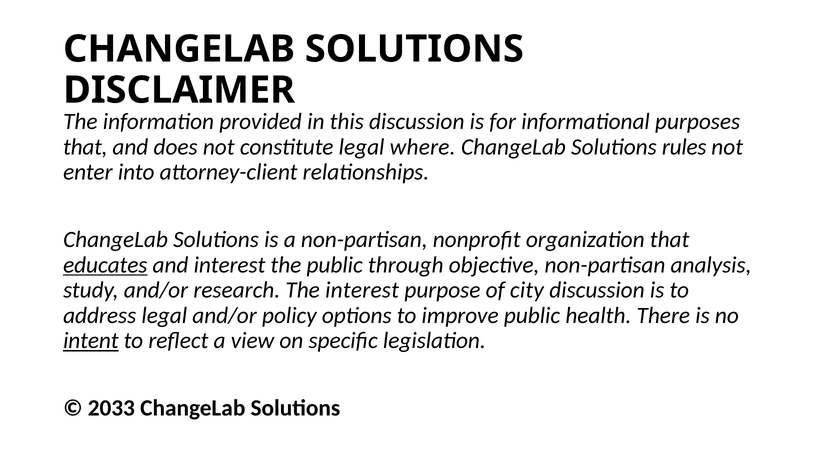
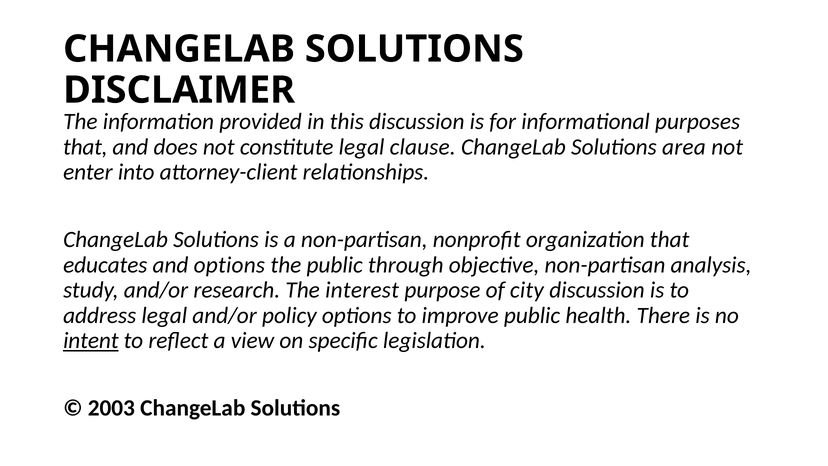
where: where -> clause (423, 147)
rules: rules -> area (684, 147)
educates underline: present -> none (105, 265)
and interest: interest -> options (229, 265)
2033: 2033 -> 2003 (111, 408)
